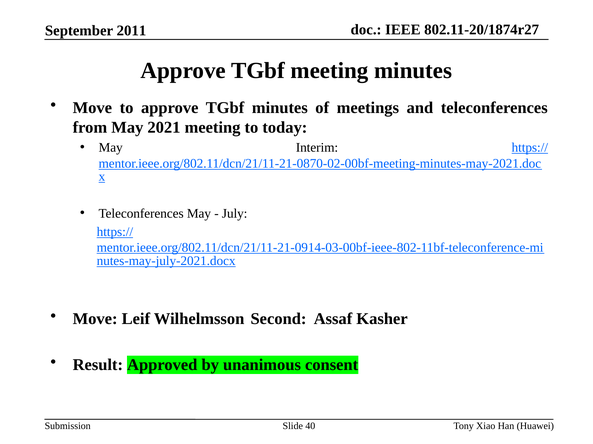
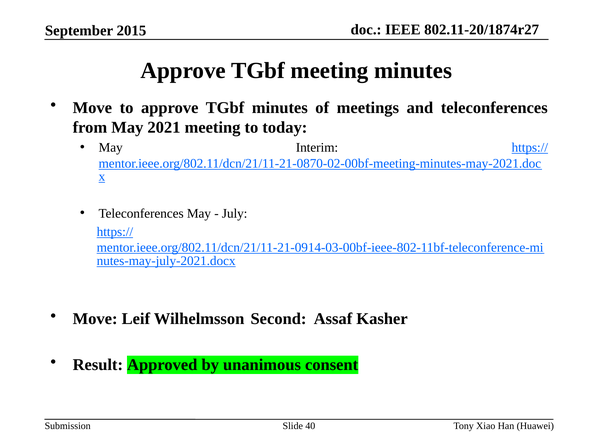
2011: 2011 -> 2015 (131, 31)
